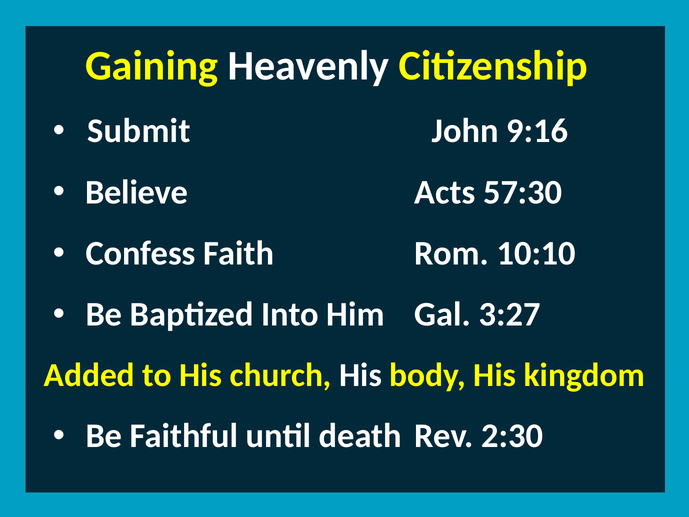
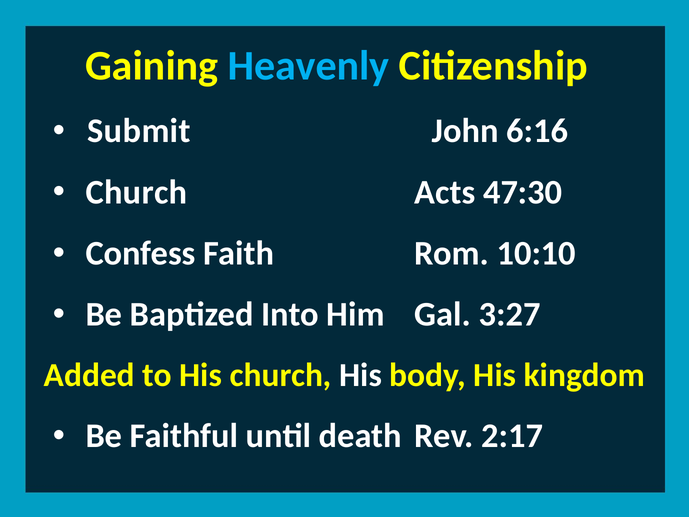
Heavenly colour: white -> light blue (309, 66)
9:16: 9:16 -> 6:16 (537, 131)
Believe: Believe -> Church (136, 192)
57:30: 57:30 -> 47:30 (523, 192)
2:30: 2:30 -> 2:17 (512, 436)
